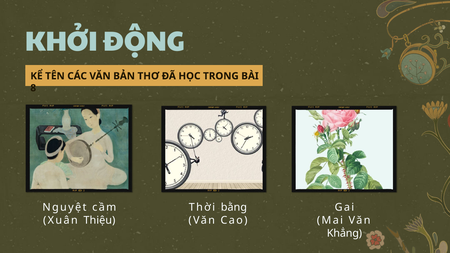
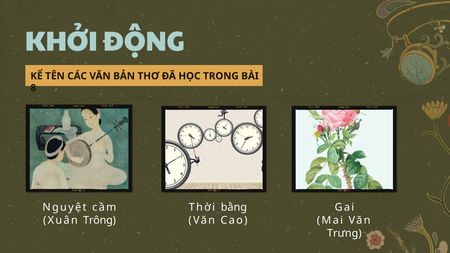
Thiệu: Thiệu -> Trông (100, 220)
Khẳng: Khẳng -> Trưng (344, 233)
